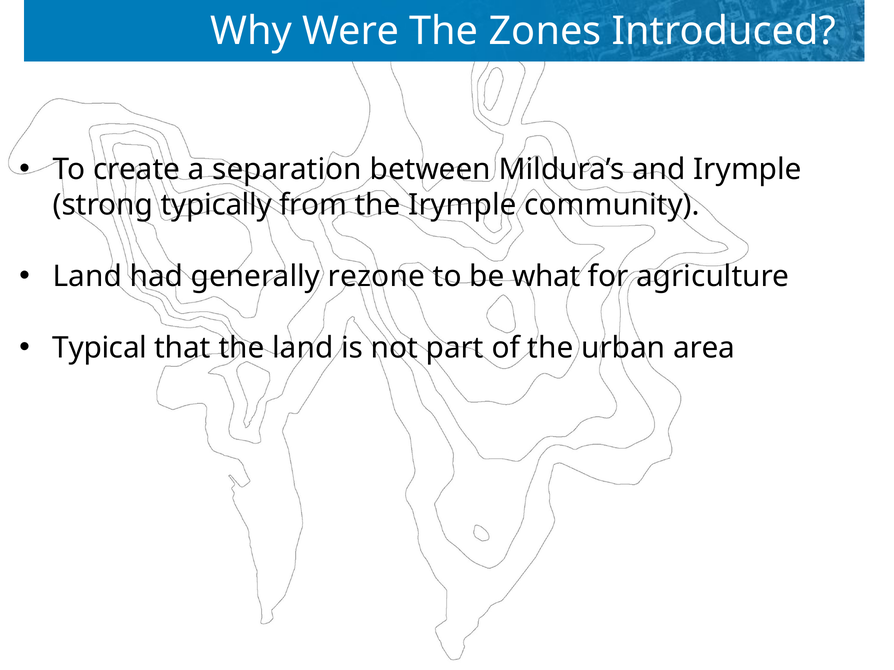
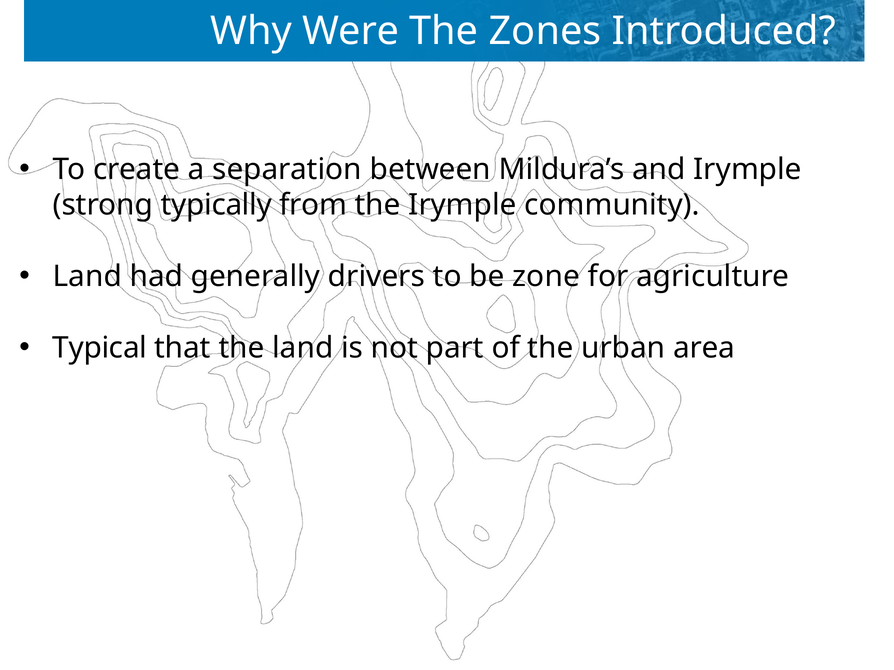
rezone: rezone -> drivers (377, 277)
what: what -> zone (546, 277)
